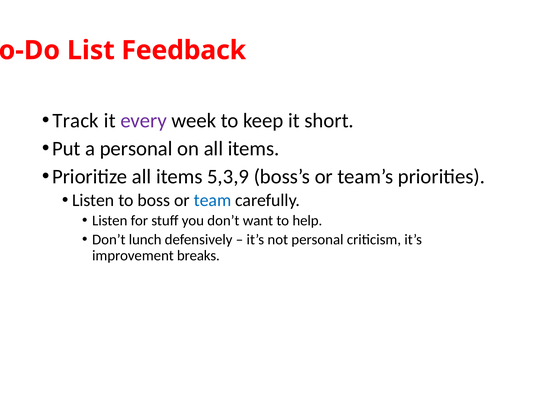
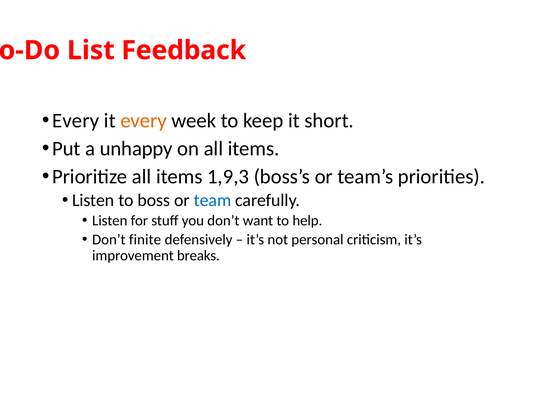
Track: Track -> Every (76, 120)
every colour: purple -> orange (144, 120)
a personal: personal -> unhappy (136, 148)
5,3,9: 5,3,9 -> 1,9,3 (228, 176)
lunch: lunch -> finite (145, 239)
